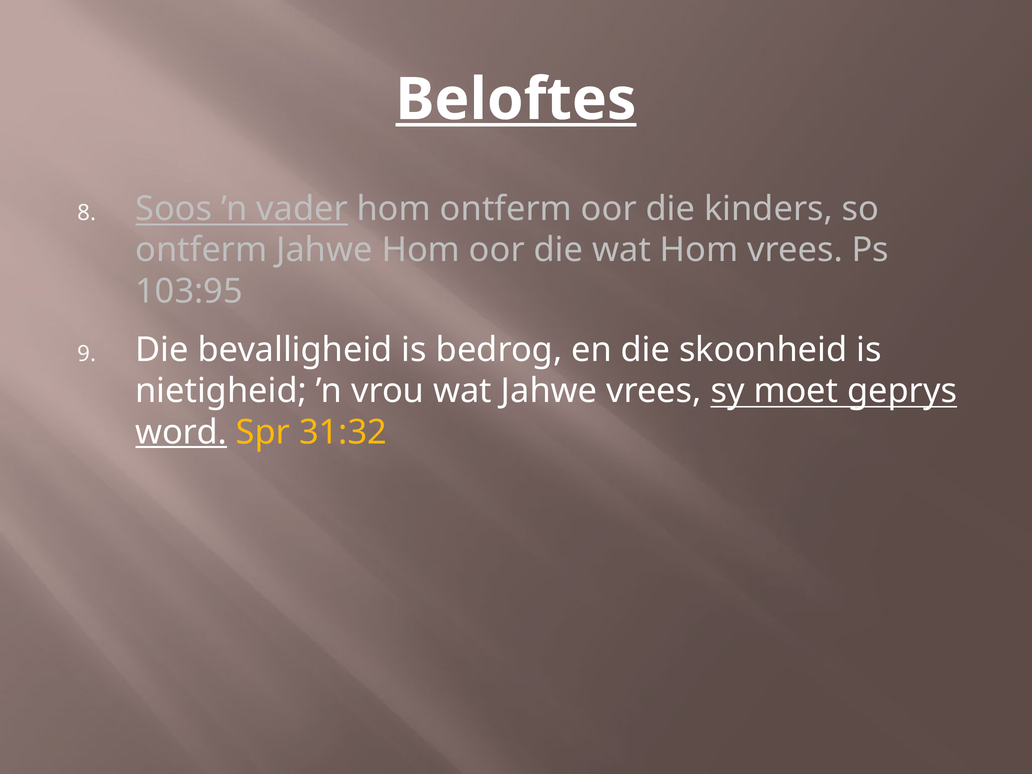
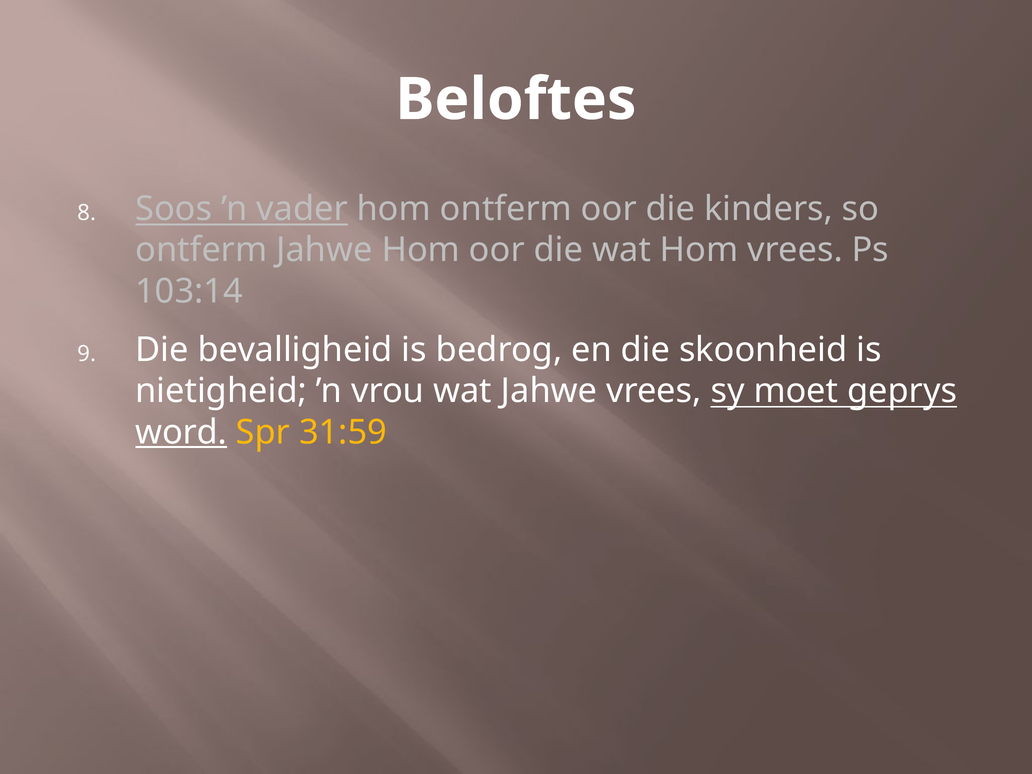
Beloftes underline: present -> none (516, 100)
103:95: 103:95 -> 103:14 (189, 291)
31:32: 31:32 -> 31:59 (343, 432)
